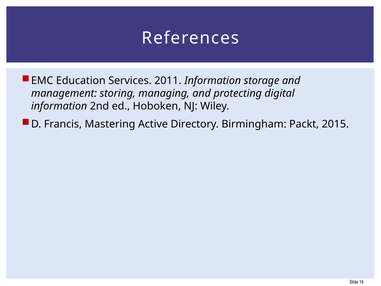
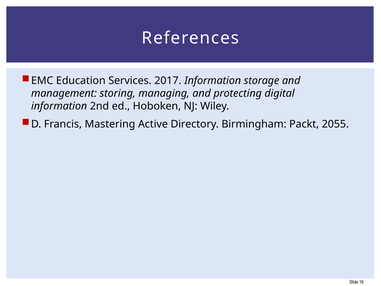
2011: 2011 -> 2017 (168, 81)
2015: 2015 -> 2055 (335, 124)
